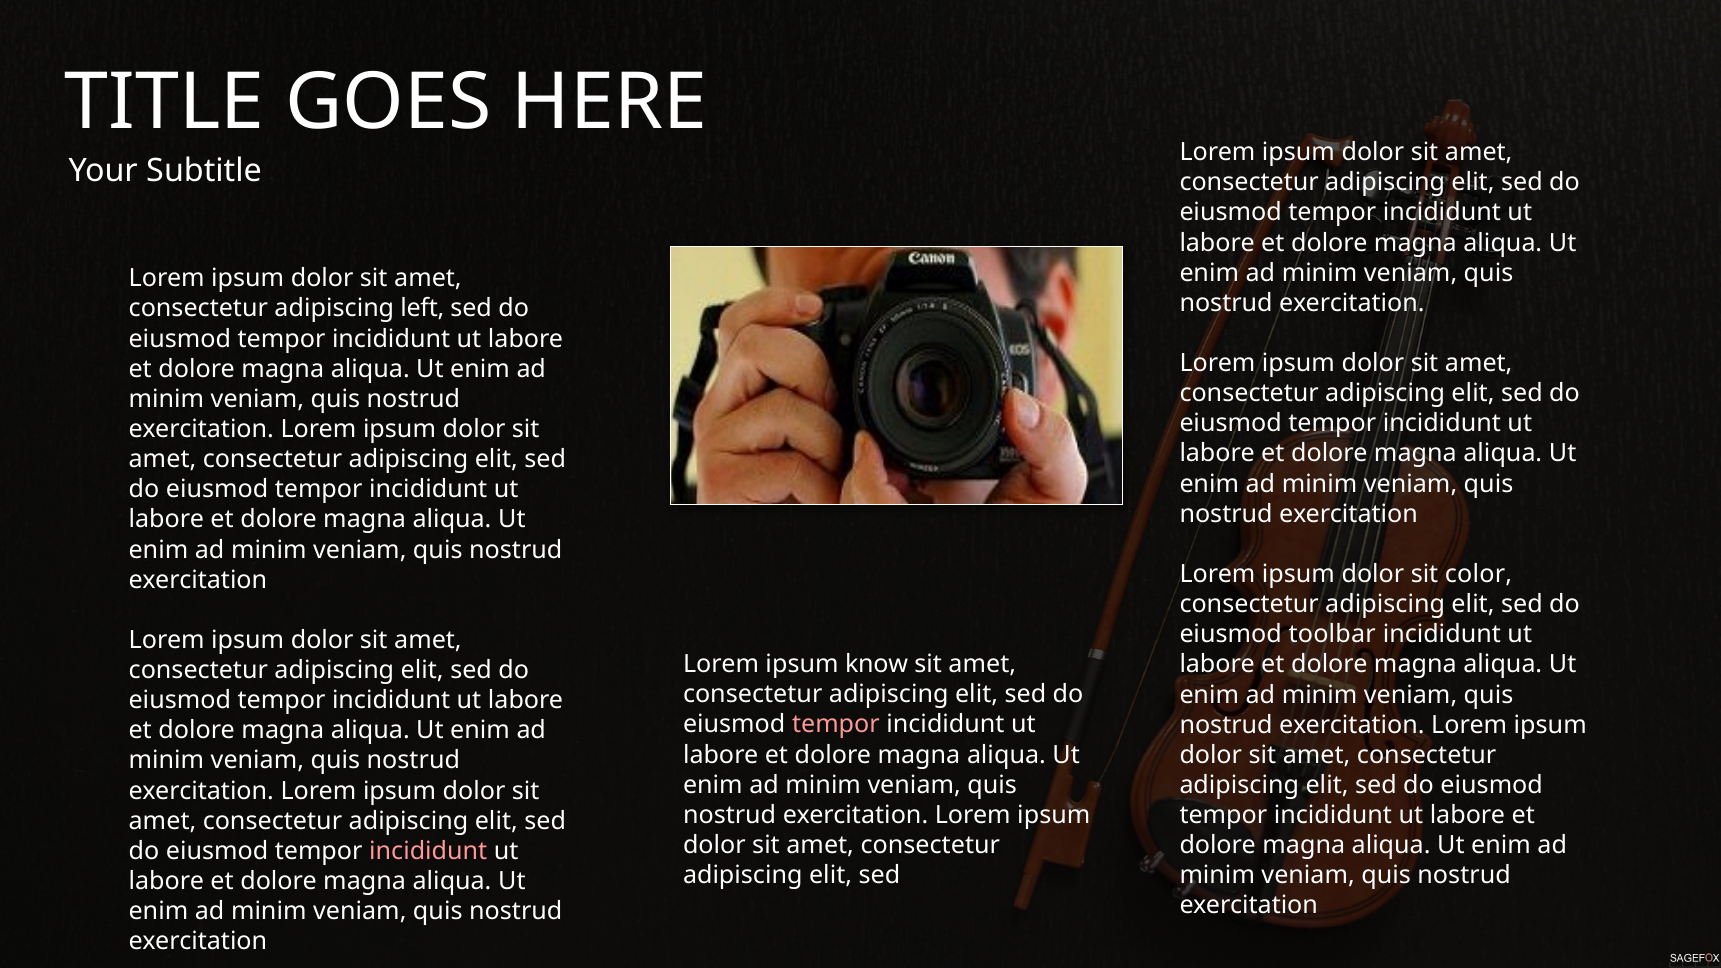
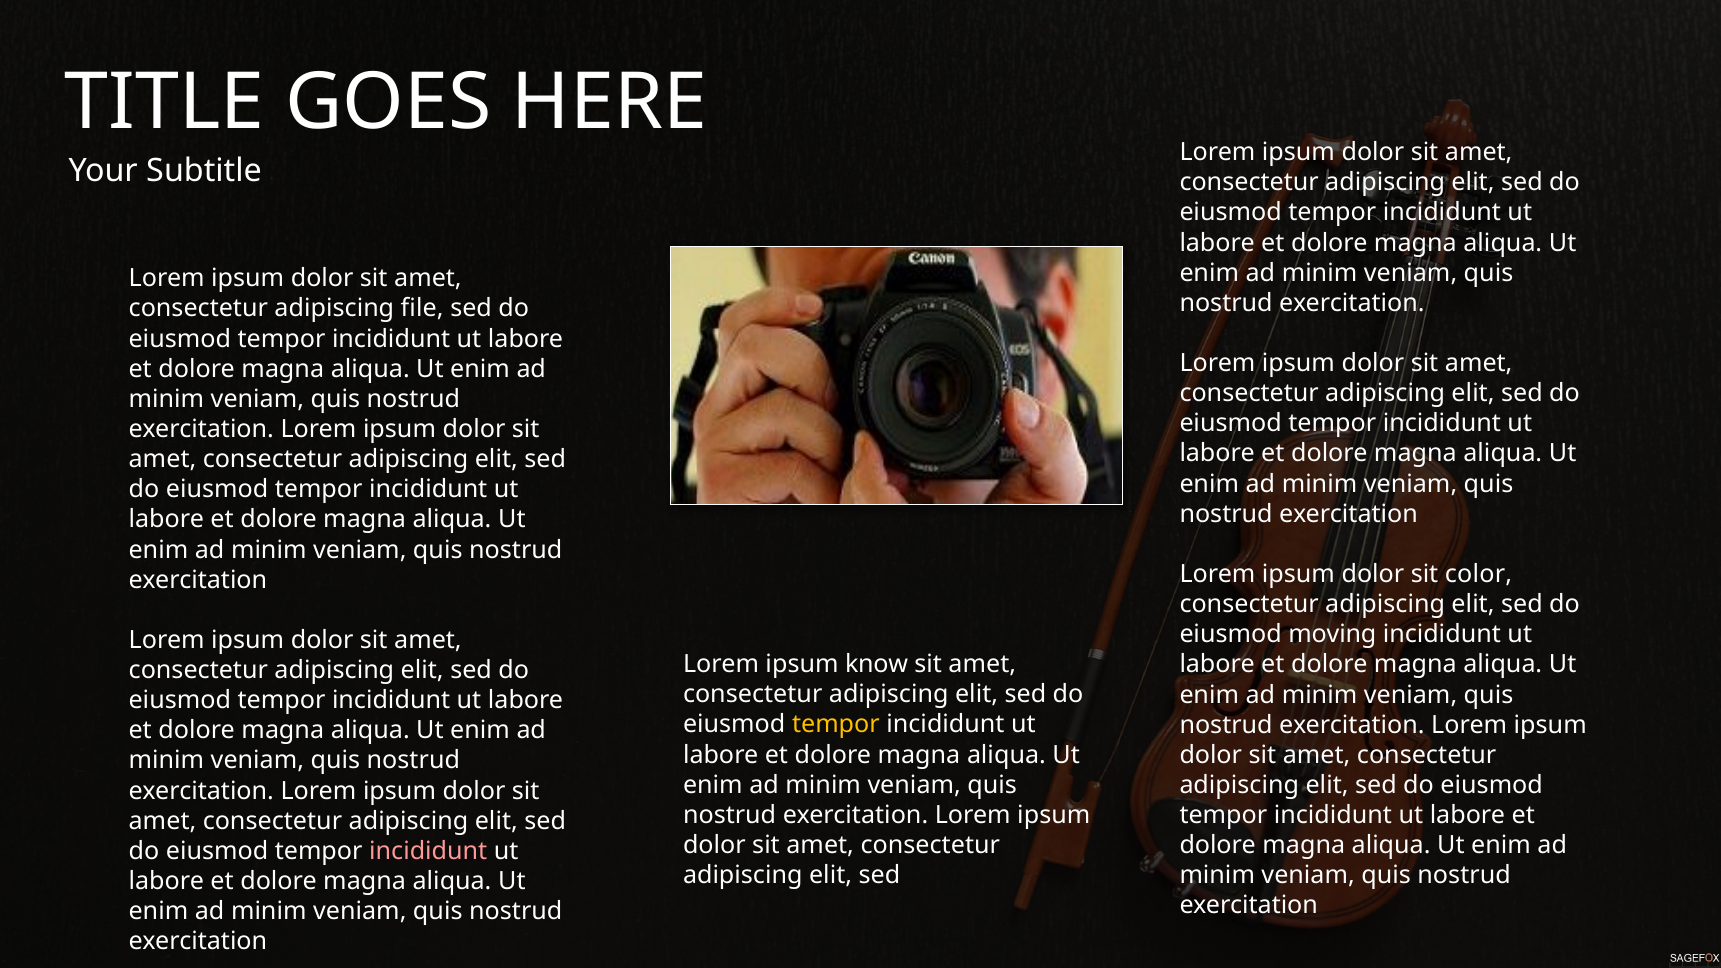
left: left -> file (422, 309)
toolbar: toolbar -> moving (1332, 634)
tempor colour: pink -> yellow (836, 725)
